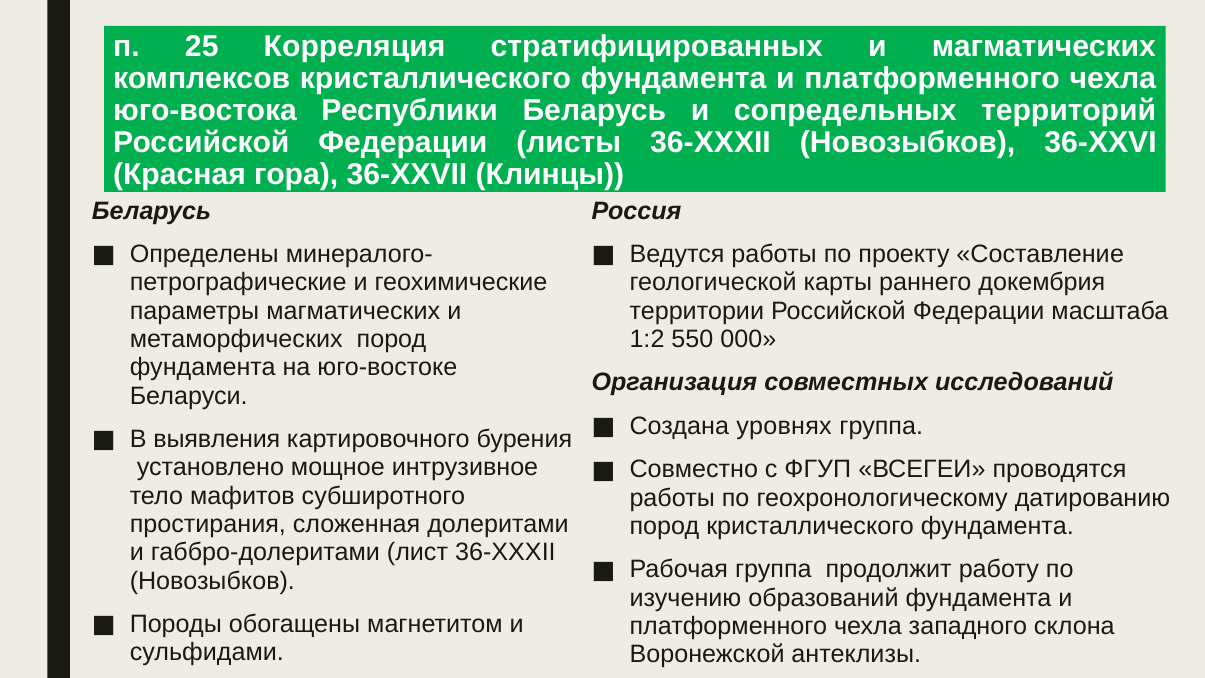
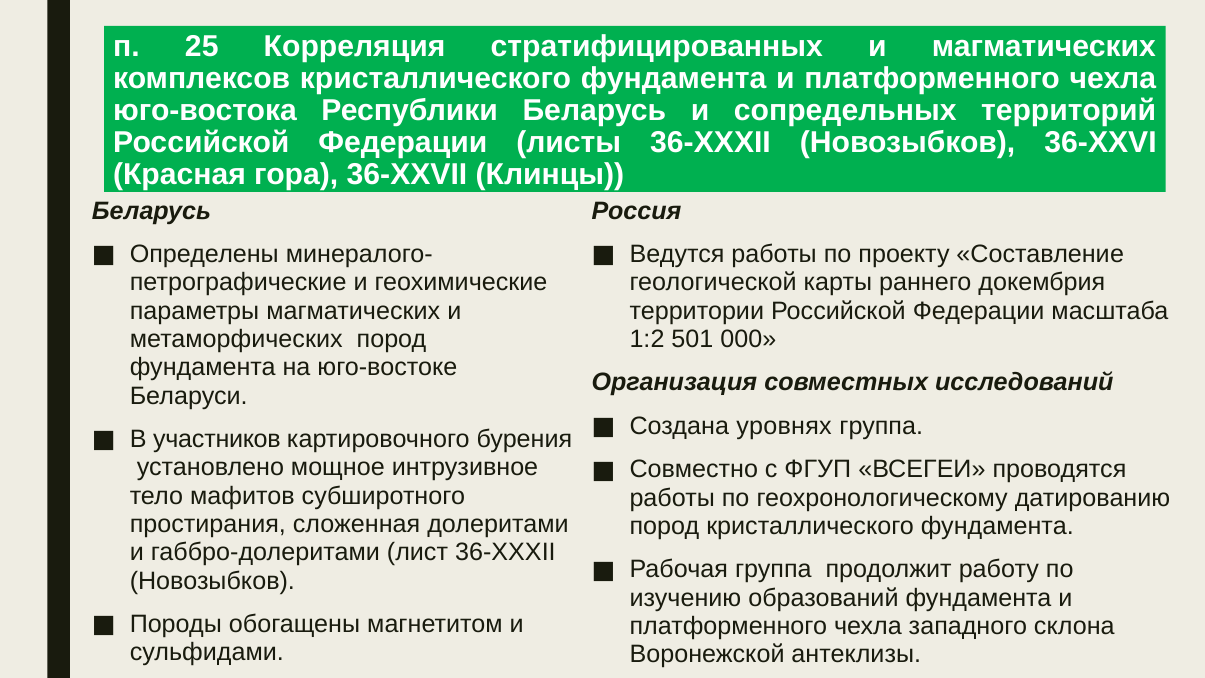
550: 550 -> 501 (692, 339)
выявления: выявления -> участников (217, 439)
